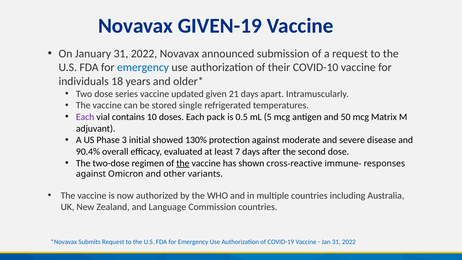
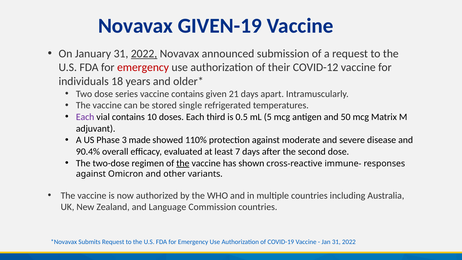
2022 underline: none -> present (144, 54)
emergency colour: blue -> red (143, 67)
COVID-10: COVID-10 -> COVID-12 (316, 67)
vaccine updated: updated -> contains (188, 94)
pack: pack -> third (216, 117)
initial: initial -> made (140, 140)
130%: 130% -> 110% (196, 140)
